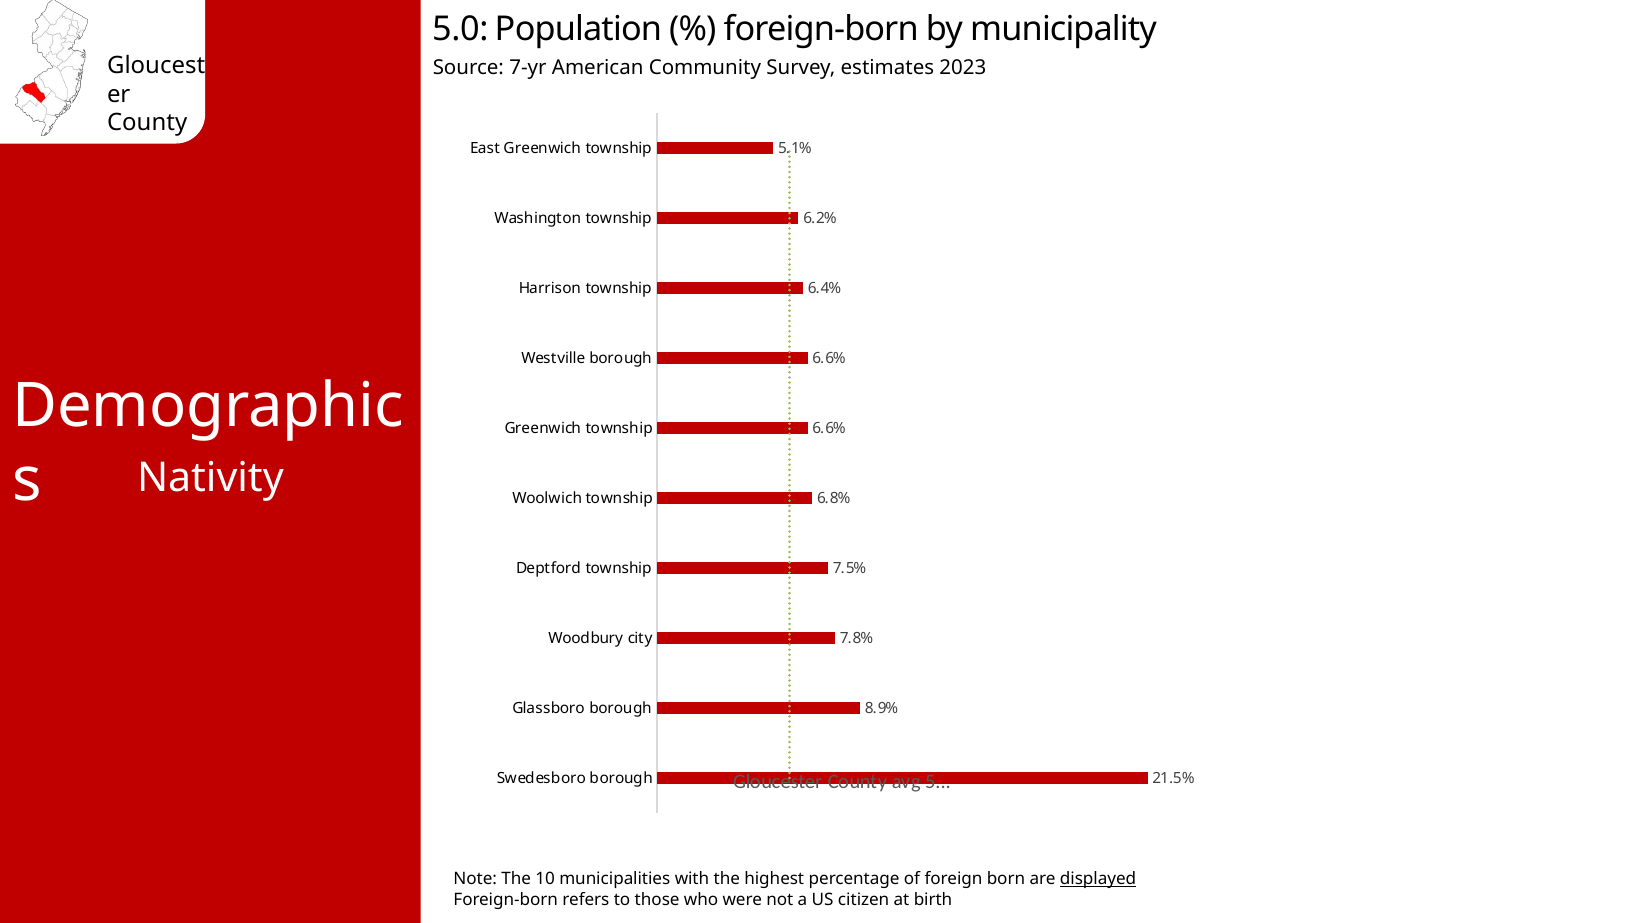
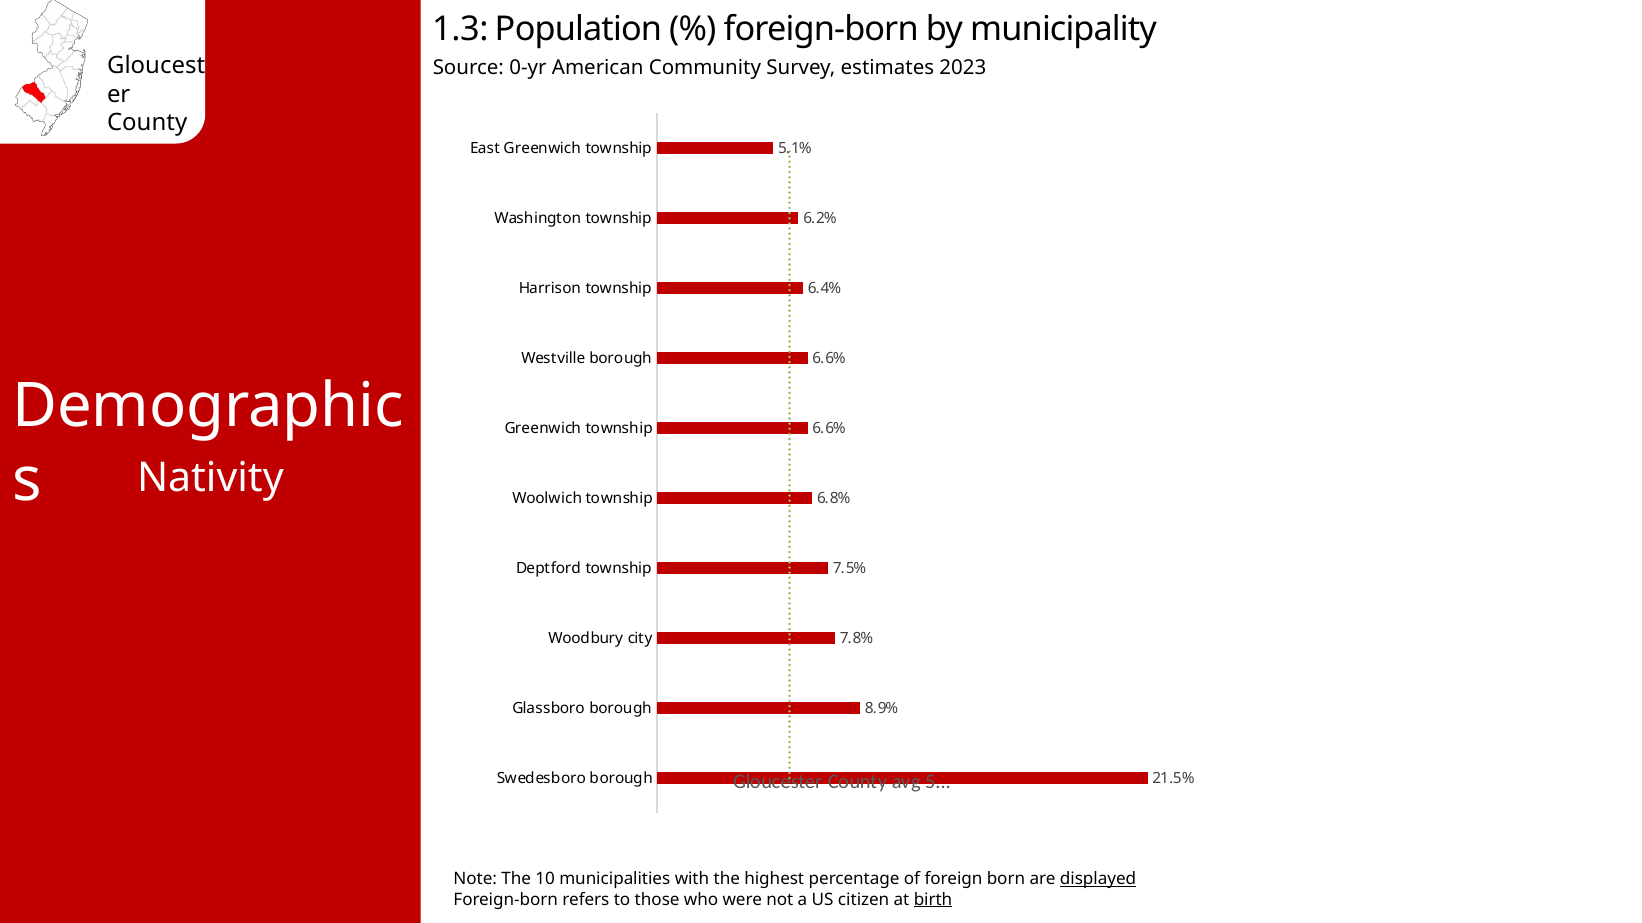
5.0: 5.0 -> 1.3 (460, 29)
7-yr: 7-yr -> 0-yr (528, 67)
birth underline: none -> present (933, 900)
